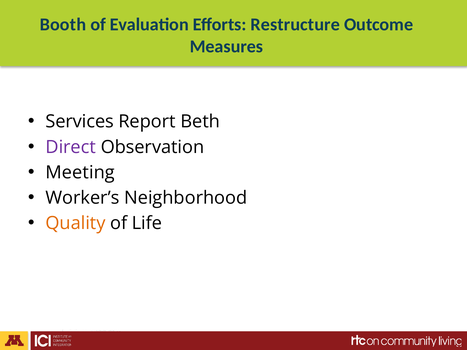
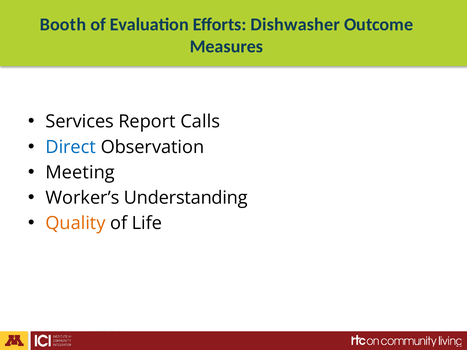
Restructure: Restructure -> Dishwasher (295, 25)
Beth: Beth -> Calls (200, 122)
Direct colour: purple -> blue (71, 147)
Neighborhood: Neighborhood -> Understanding (186, 198)
